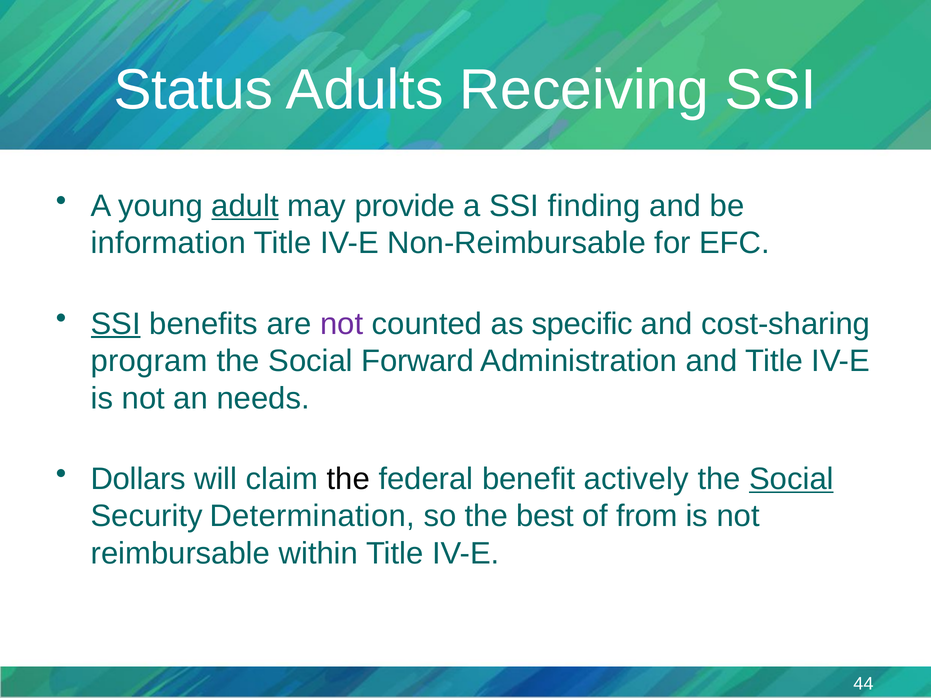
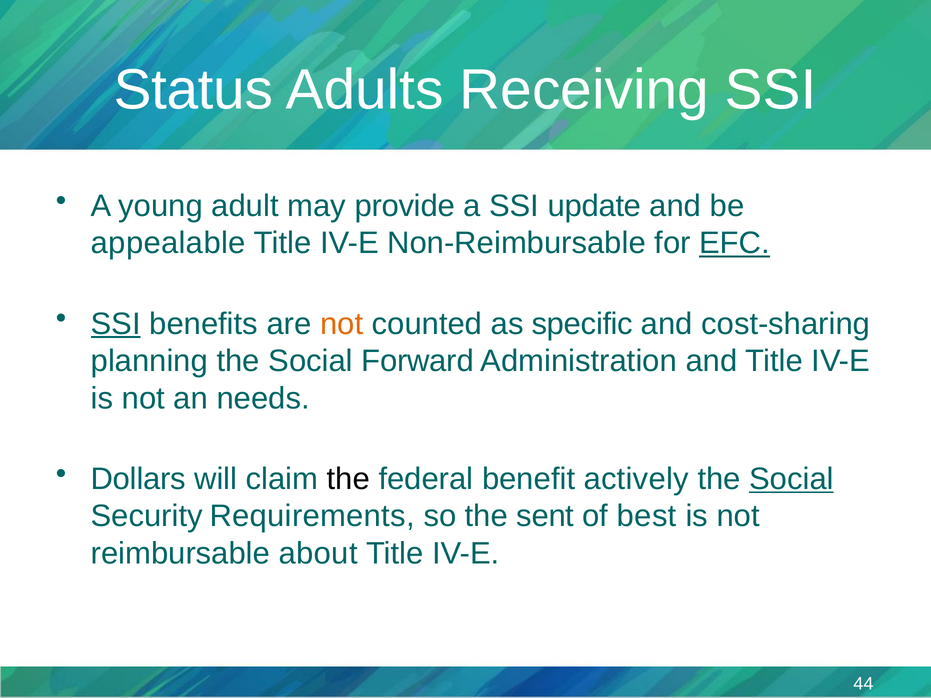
adult underline: present -> none (245, 206)
finding: finding -> update (594, 206)
information: information -> appealable (168, 243)
EFC underline: none -> present (735, 243)
not colour: purple -> orange (342, 324)
program: program -> planning (149, 361)
Determination: Determination -> Requirements (312, 516)
best: best -> sent (545, 516)
from: from -> best (647, 516)
within: within -> about (318, 554)
